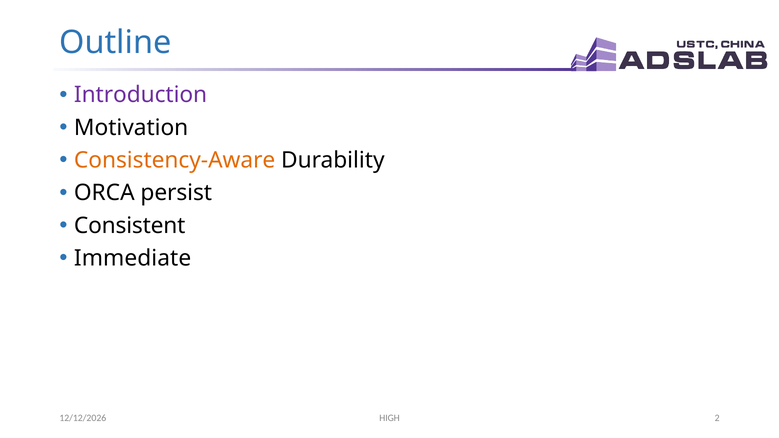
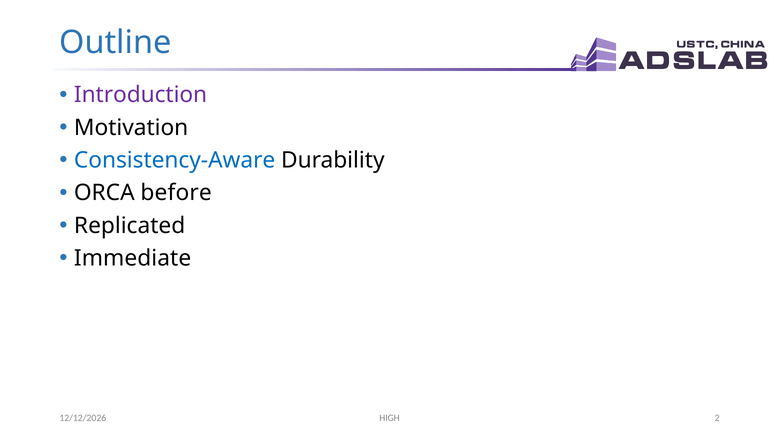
Consistency-Aware colour: orange -> blue (175, 160)
persist: persist -> before (176, 193)
Consistent: Consistent -> Replicated (130, 226)
